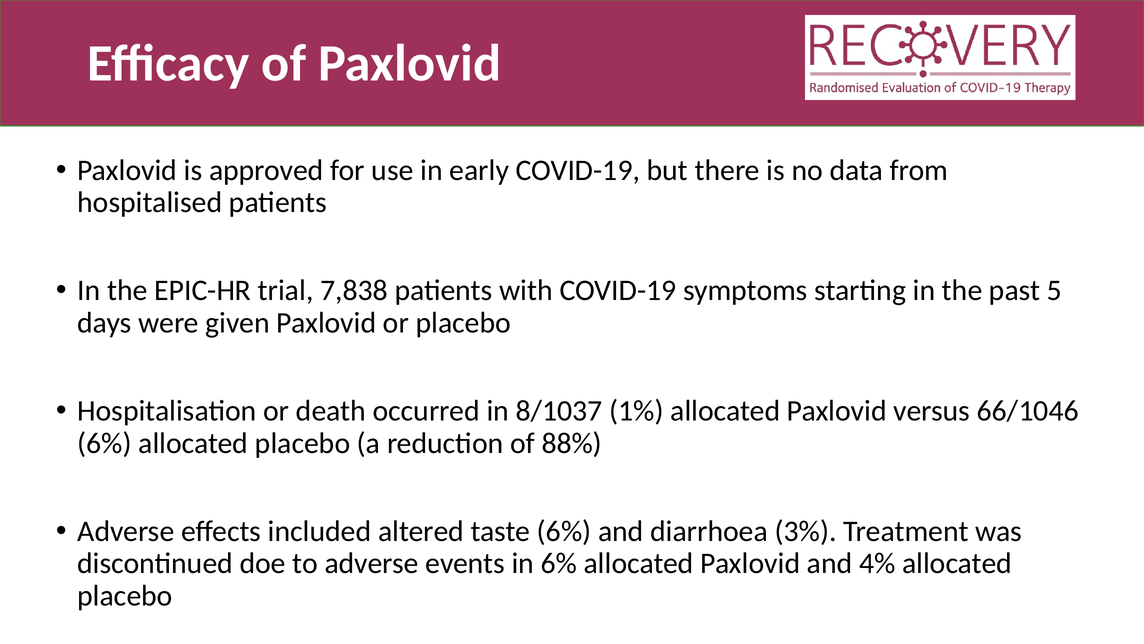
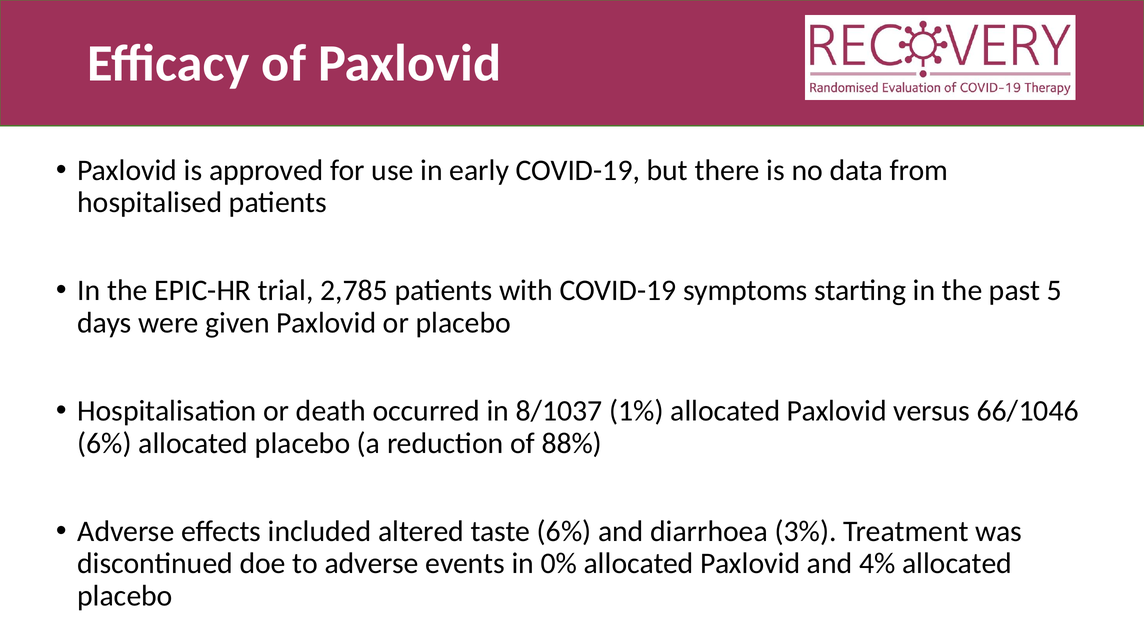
7,838: 7,838 -> 2,785 (354, 290)
in 6%: 6% -> 0% (559, 563)
